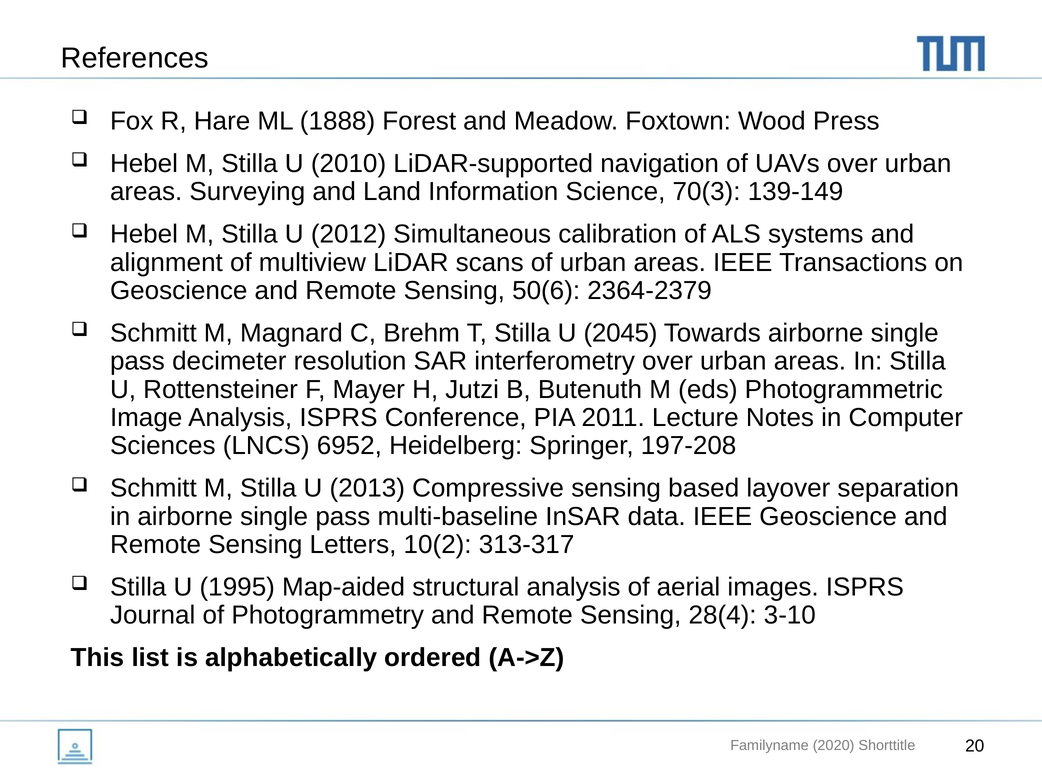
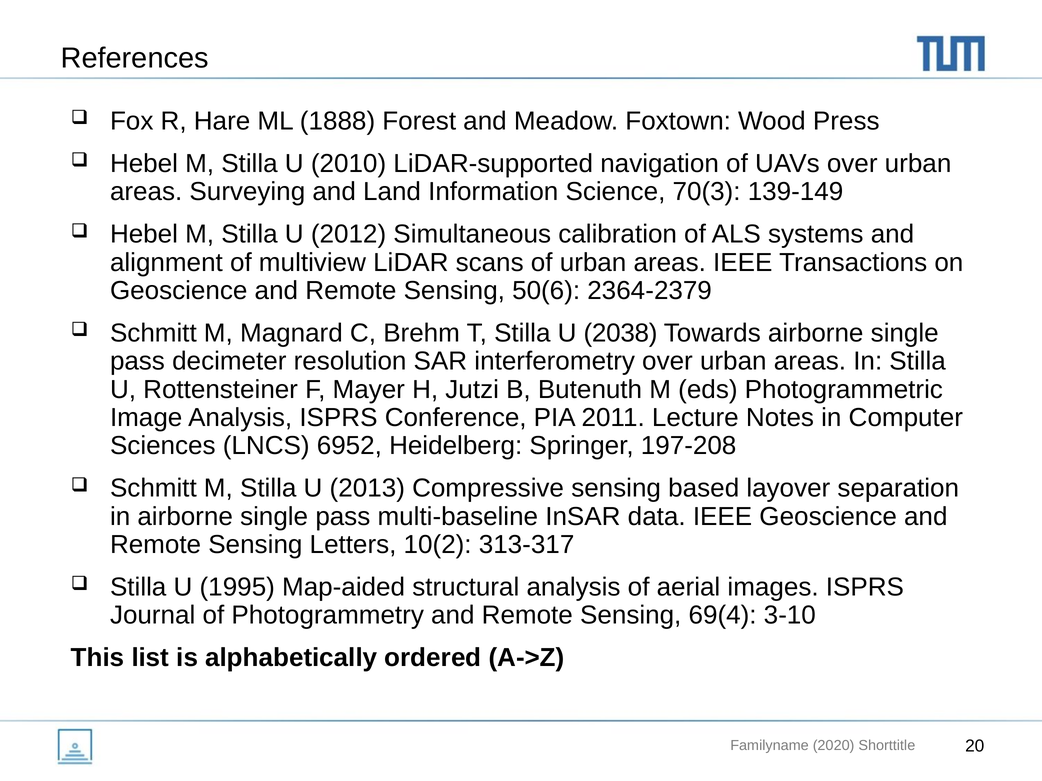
2045: 2045 -> 2038 (621, 333)
28(4: 28(4 -> 69(4 (723, 616)
